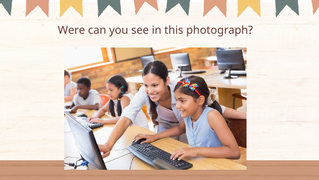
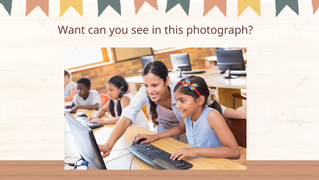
Were: Were -> Want (71, 30)
